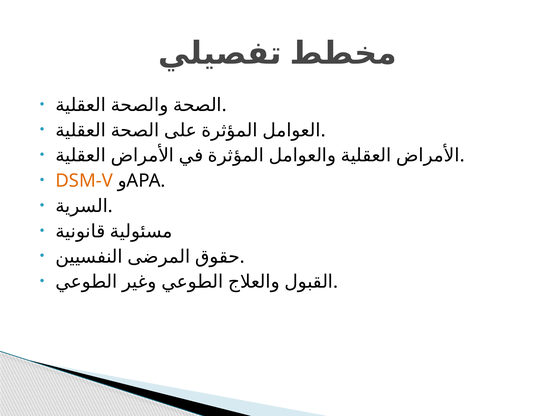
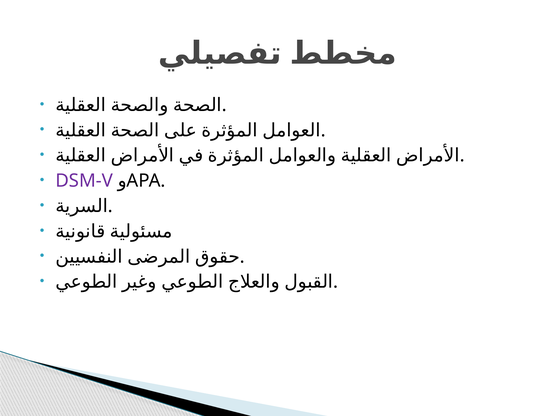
DSM-V colour: orange -> purple (84, 181)
